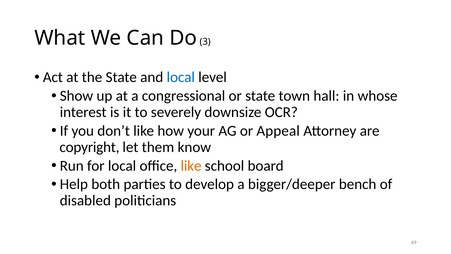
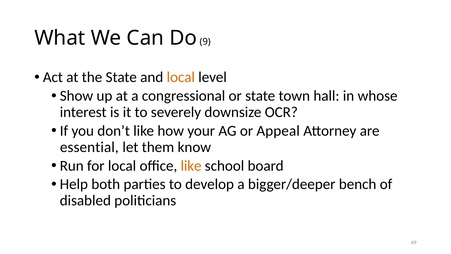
3: 3 -> 9 (205, 42)
local colour: blue -> orange (181, 77)
copyright: copyright -> essential (89, 147)
